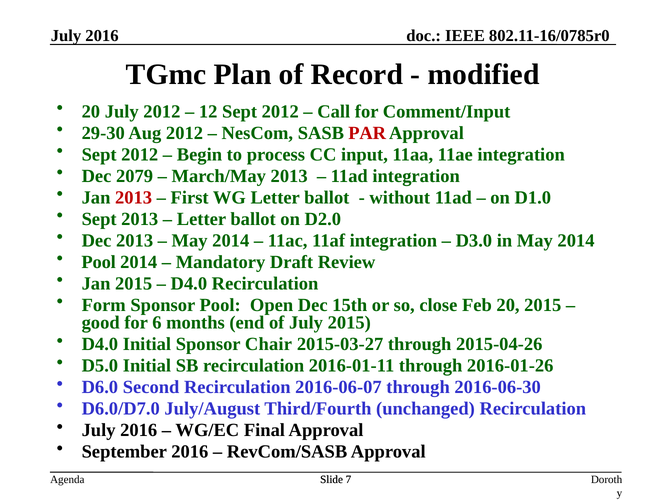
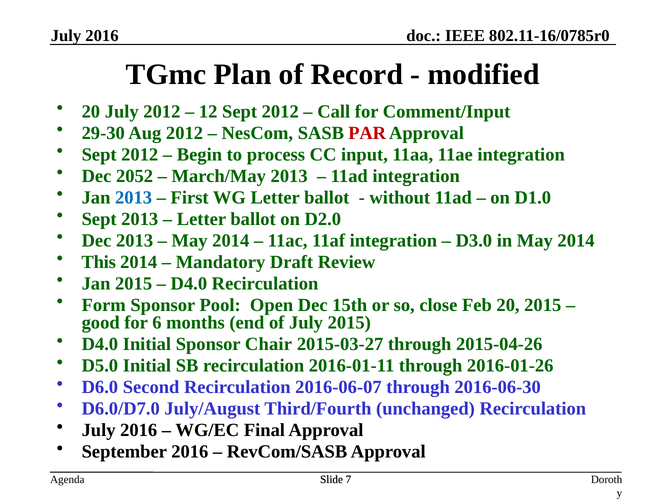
2079: 2079 -> 2052 (135, 176)
2013 colour: red -> blue (134, 197)
Pool: Pool -> This (99, 262)
